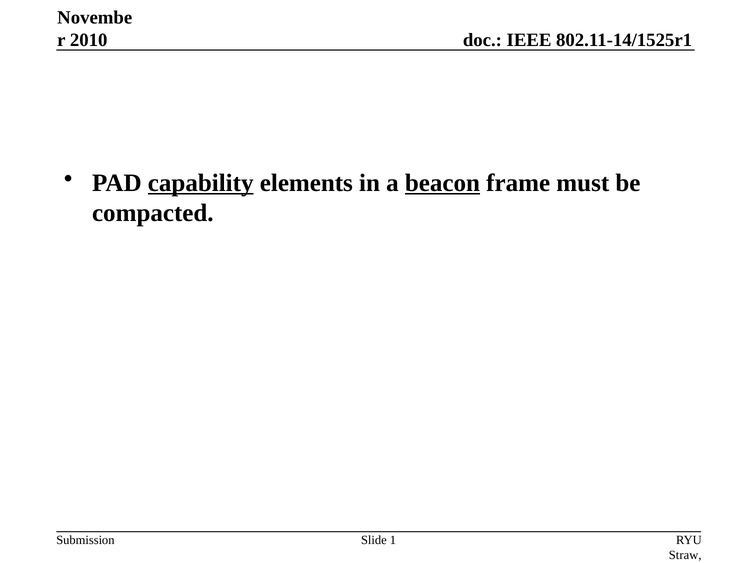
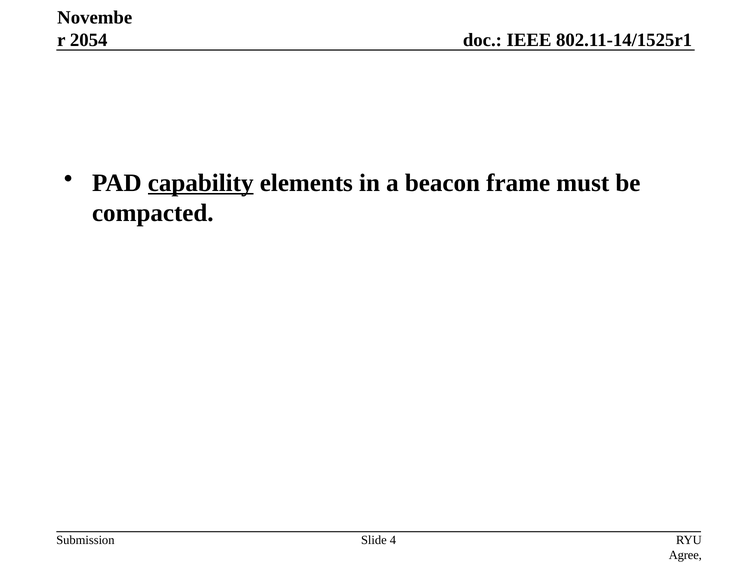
2010: 2010 -> 2054 (89, 40)
beacon underline: present -> none (442, 183)
1: 1 -> 4 (393, 540)
Straw: Straw -> Agree (685, 555)
